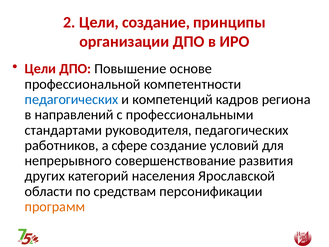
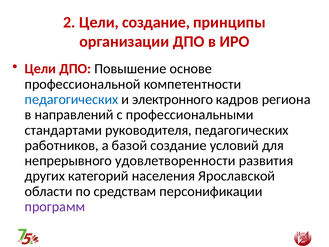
компетенций: компетенций -> электронного (173, 99)
сфере: сфере -> базой (129, 145)
совершенствование: совершенствование -> удовлетворенности (175, 161)
программ colour: orange -> purple (55, 207)
